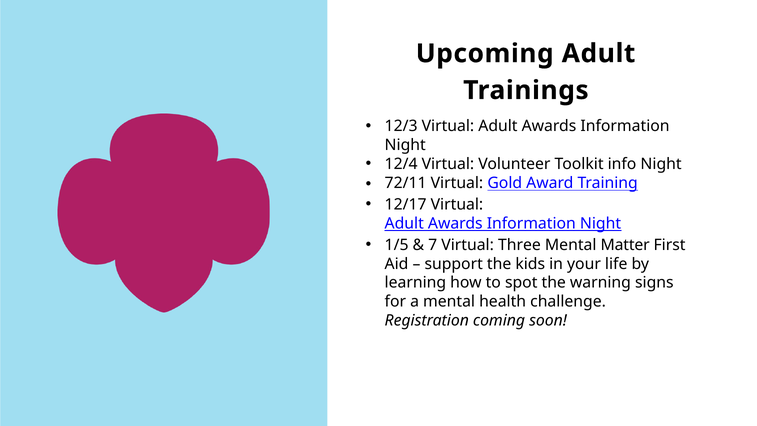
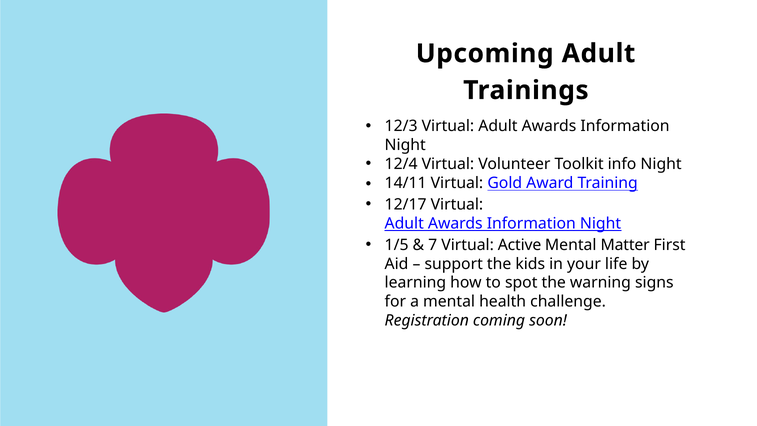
72/11: 72/11 -> 14/11 (406, 183)
Three: Three -> Active (520, 245)
